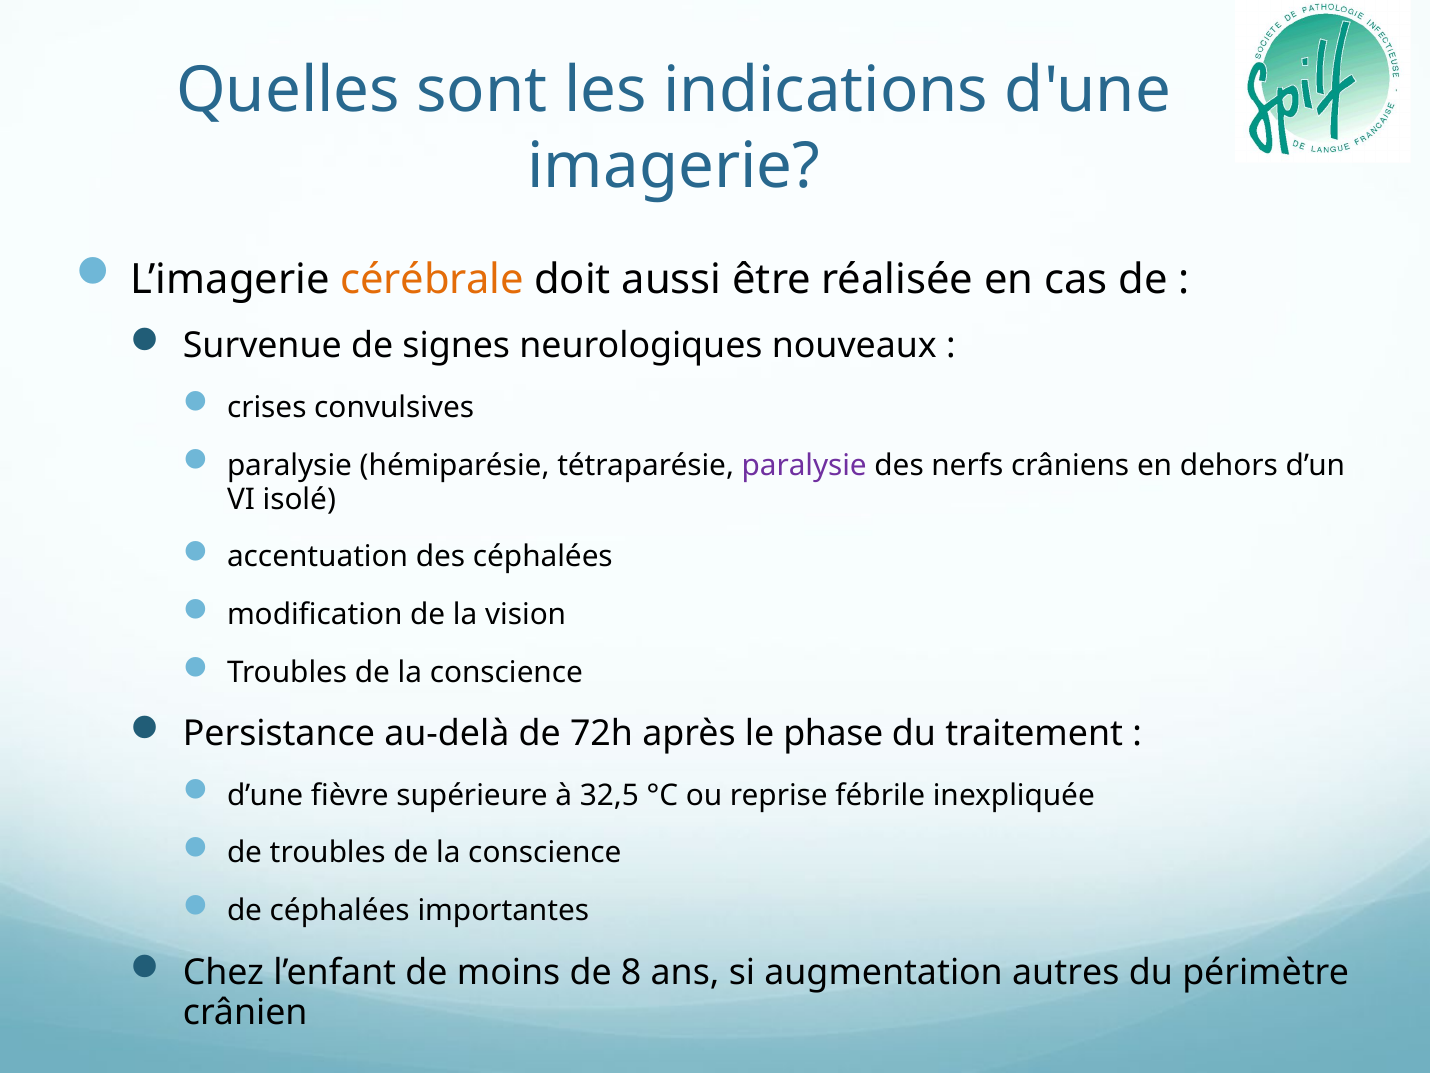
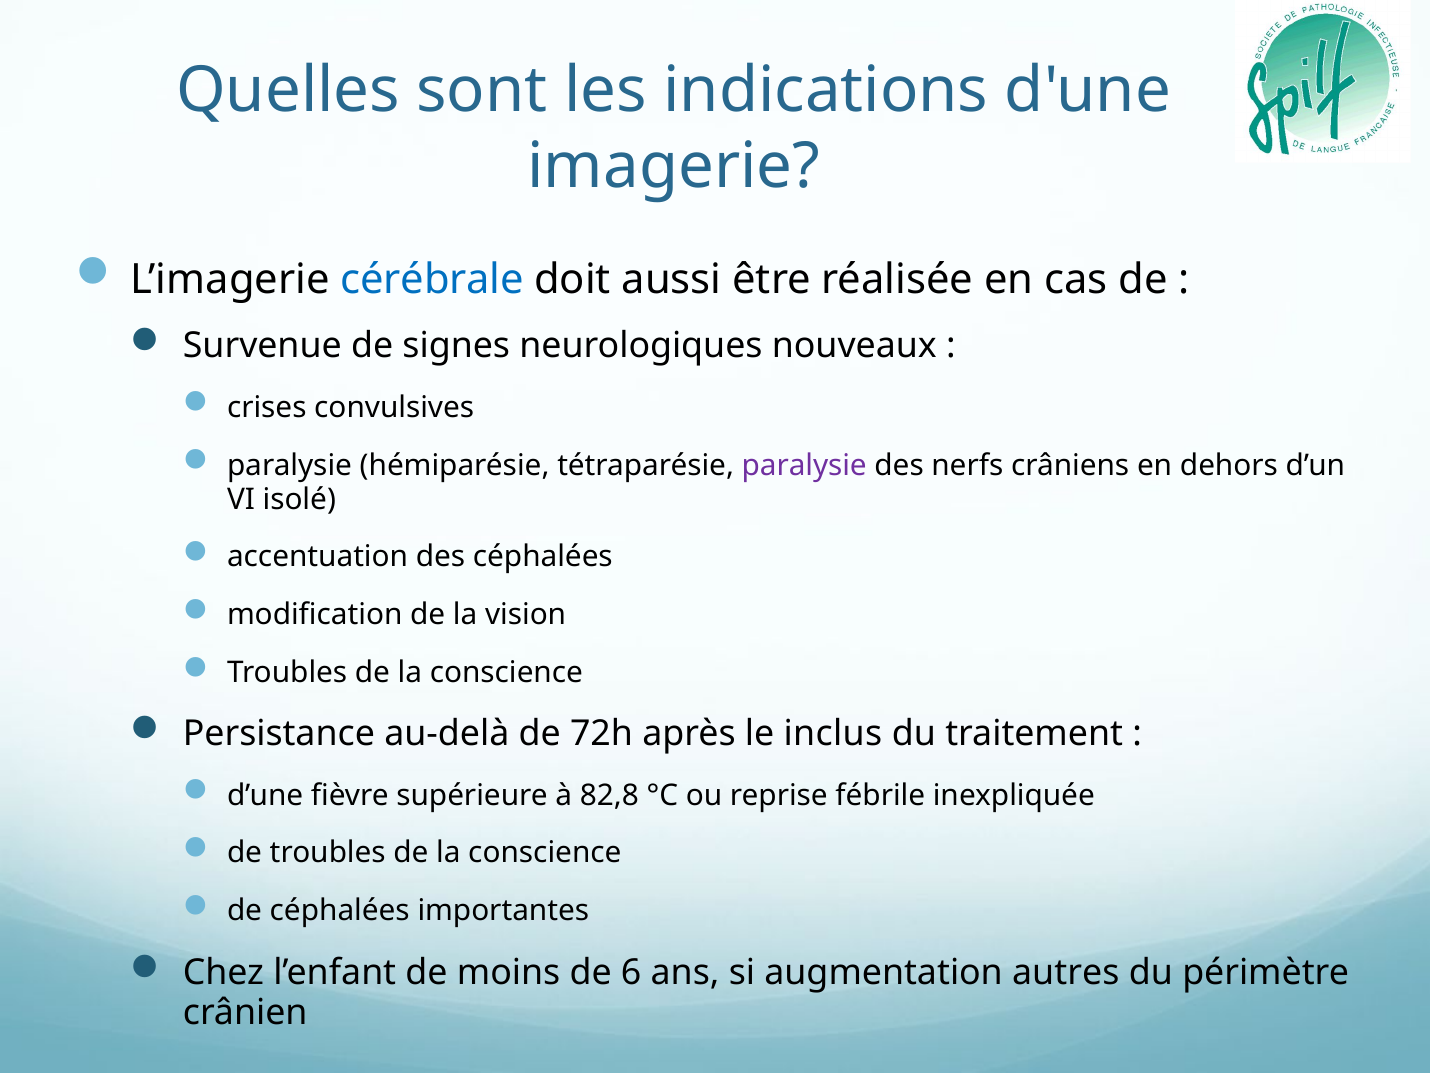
cérébrale colour: orange -> blue (432, 279)
phase: phase -> inclus (833, 734)
32,5: 32,5 -> 82,8 (609, 795)
8: 8 -> 6 (631, 972)
